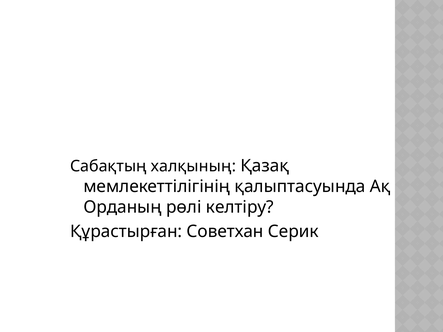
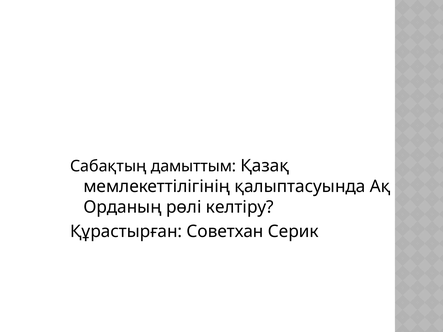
халқының: халқының -> дамыттым (194, 166)
